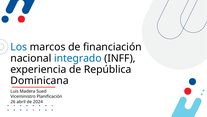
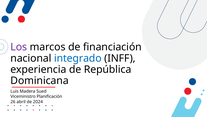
Los colour: blue -> purple (19, 47)
